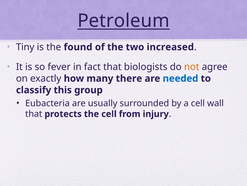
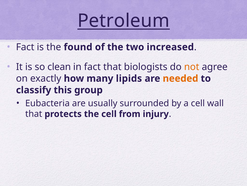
Tiny: Tiny -> Fact (25, 47)
fever: fever -> clean (59, 67)
there: there -> lipids (129, 78)
needed colour: blue -> orange (180, 78)
